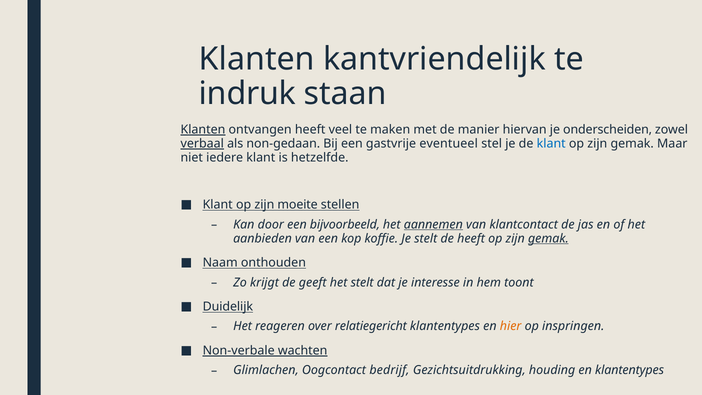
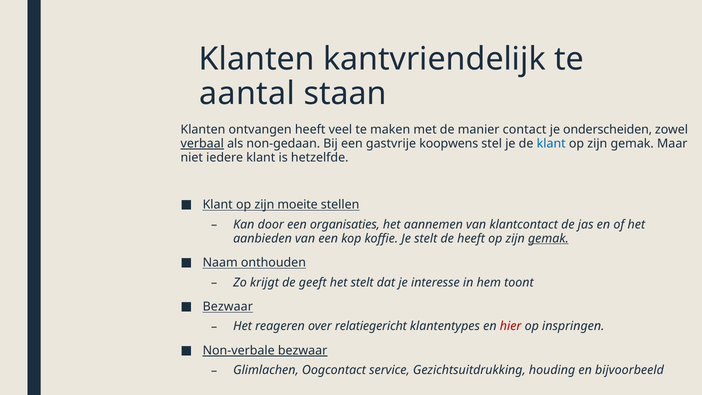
indruk: indruk -> aantal (247, 93)
Klanten underline: present -> none (203, 130)
hiervan: hiervan -> contact (525, 130)
eventueel: eventueel -> koopwens (449, 144)
bijvoorbeeld: bijvoorbeeld -> organisaties (345, 224)
aannemen underline: present -> none (433, 224)
Duidelijk: Duidelijk -> Bezwaar (228, 306)
hier colour: orange -> red (511, 326)
Non-verbale wachten: wachten -> bezwaar (303, 350)
bedrijf: bedrijf -> service (389, 370)
en klantentypes: klantentypes -> bijvoorbeeld (630, 370)
